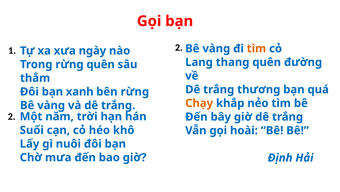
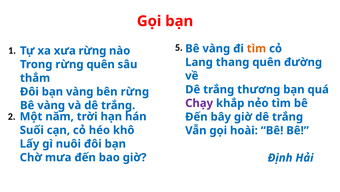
1 2: 2 -> 5 (179, 48)
xưa ngày: ngày -> rừng (92, 51)
bạn xanh: xanh -> vàng (80, 91)
Chạy colour: orange -> purple (199, 103)
